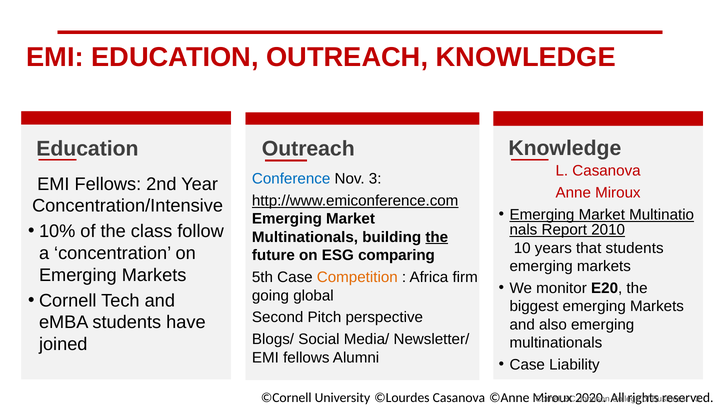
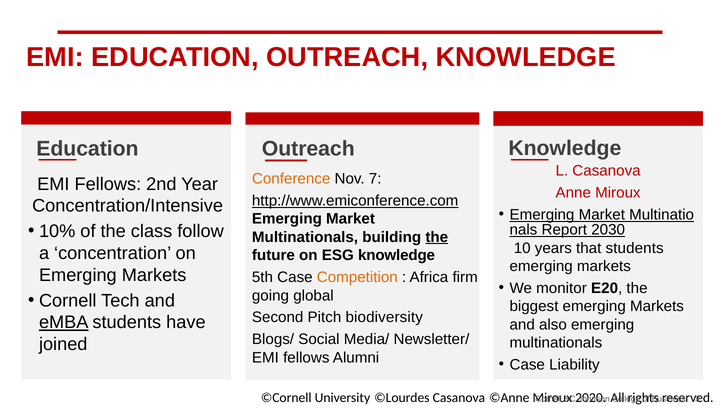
Conference colour: blue -> orange (291, 179)
Nov 3: 3 -> 7 (375, 179)
2010: 2010 -> 2030 (608, 230)
ESG comparing: comparing -> knowledge (397, 255)
perspective: perspective -> biodiversity (384, 317)
eMBA underline: none -> present (64, 322)
